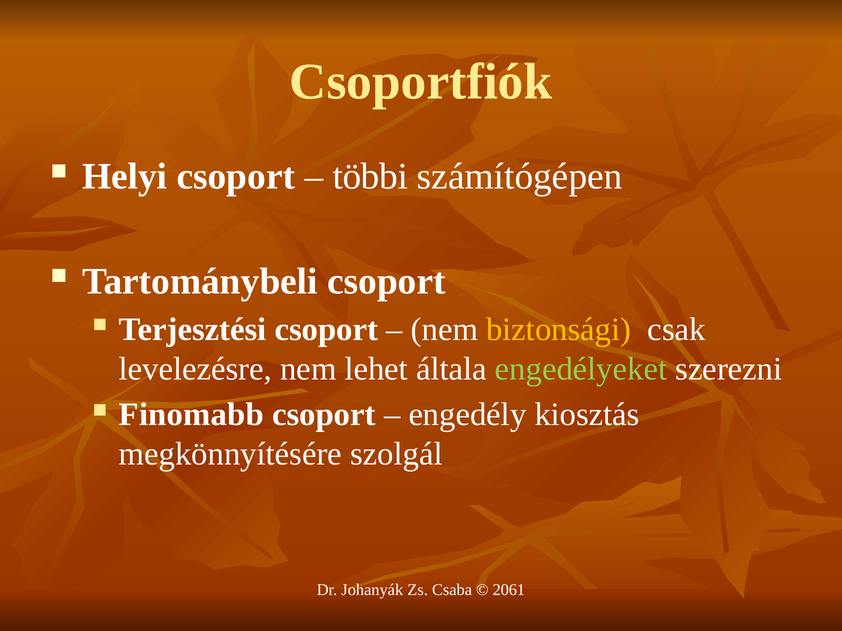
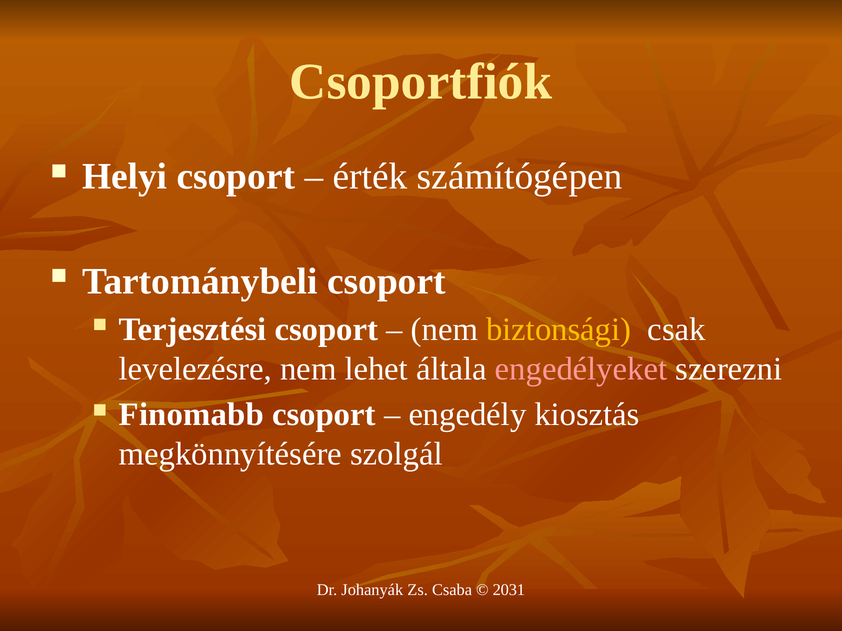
többi: többi -> érték (370, 177)
engedélyeket colour: light green -> pink (581, 369)
2061: 2061 -> 2031 (509, 591)
